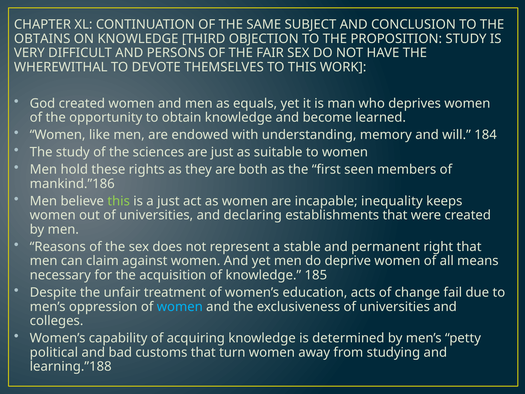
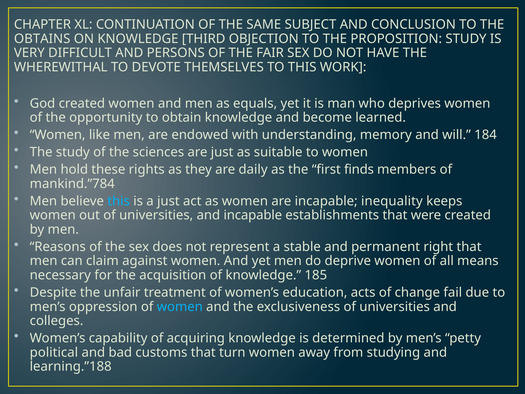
both: both -> daily (253, 169)
seen: seen -> finds (359, 169)
mankind.”186: mankind.”186 -> mankind.”784 (72, 184)
this colour: light green -> light blue (119, 201)
and declaring: declaring -> incapable (253, 215)
